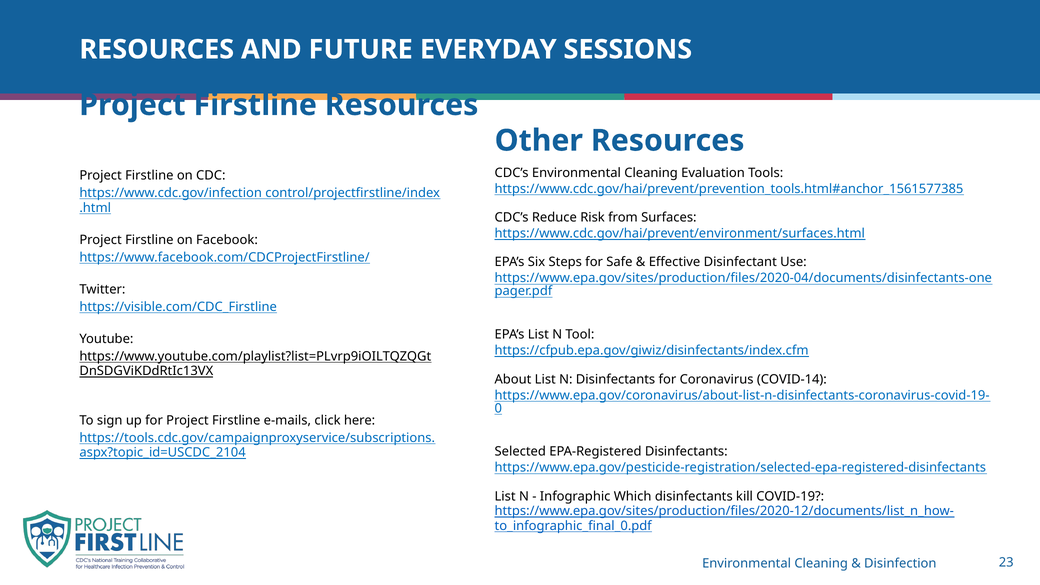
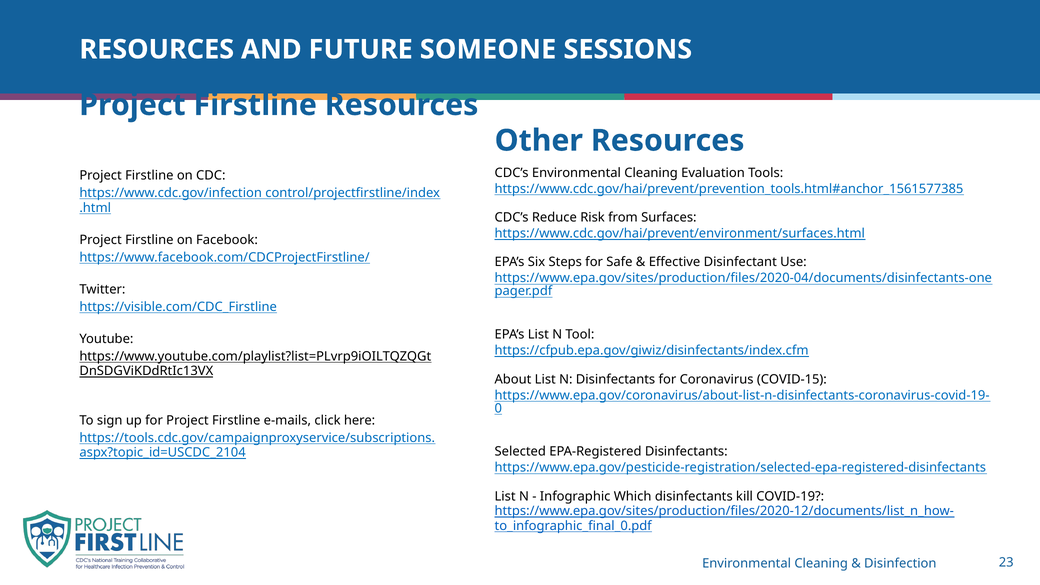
EVERYDAY: EVERYDAY -> SOMEONE (488, 49)
COVID-14: COVID-14 -> COVID-15 (792, 379)
